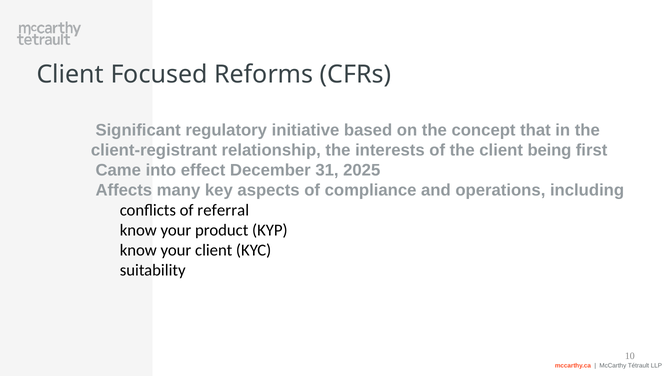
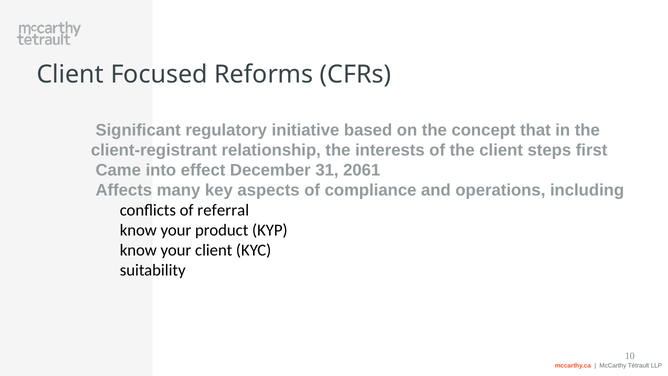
being: being -> steps (549, 150)
2025: 2025 -> 2061 (362, 170)
